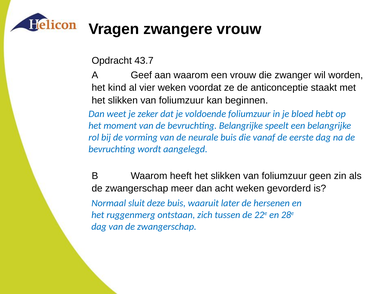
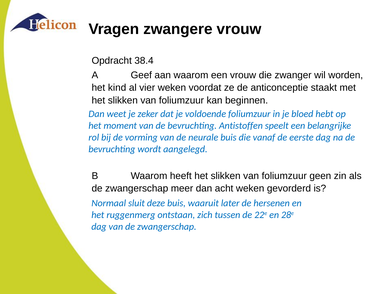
43.7: 43.7 -> 38.4 (144, 60)
bevruchting Belangrijke: Belangrijke -> Antistoffen (241, 125)
